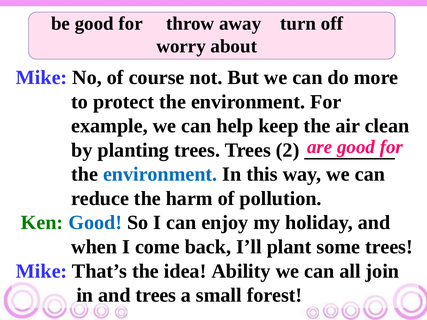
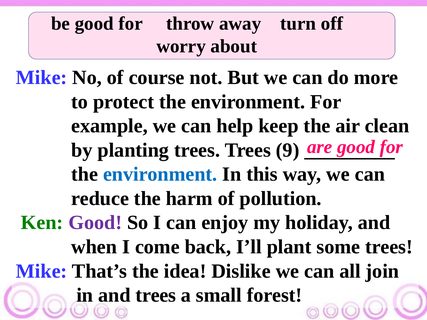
2: 2 -> 9 (288, 150)
Good colour: blue -> purple (95, 223)
Ability: Ability -> Dislike (241, 271)
